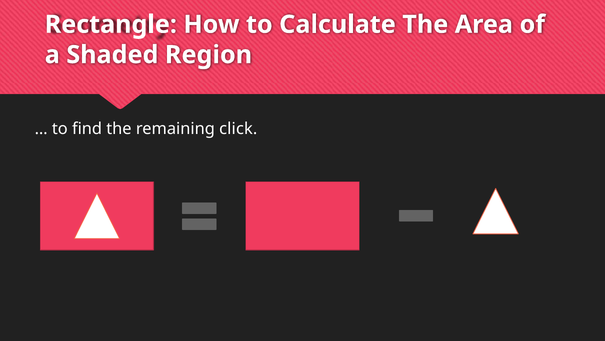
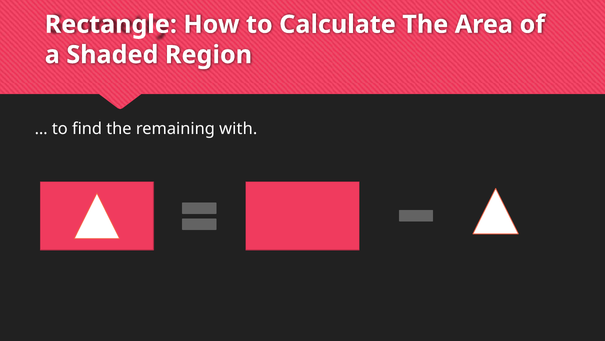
click: click -> with (238, 128)
